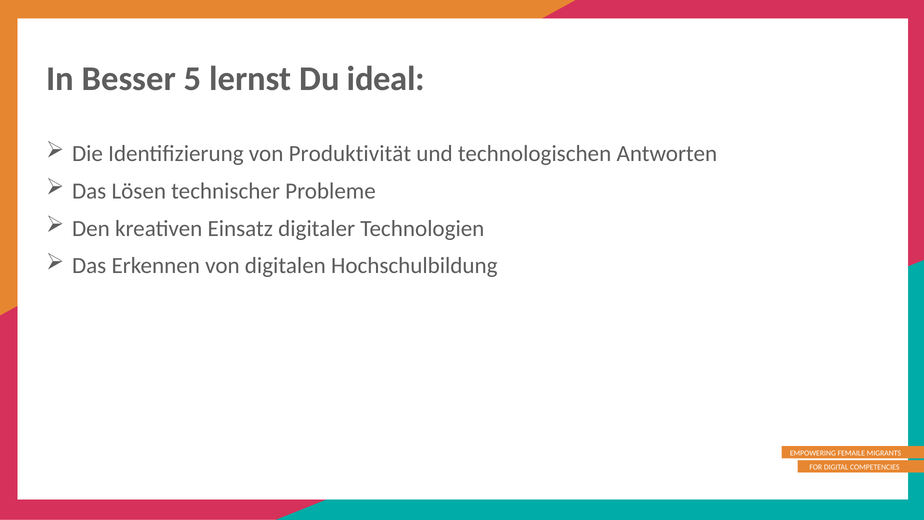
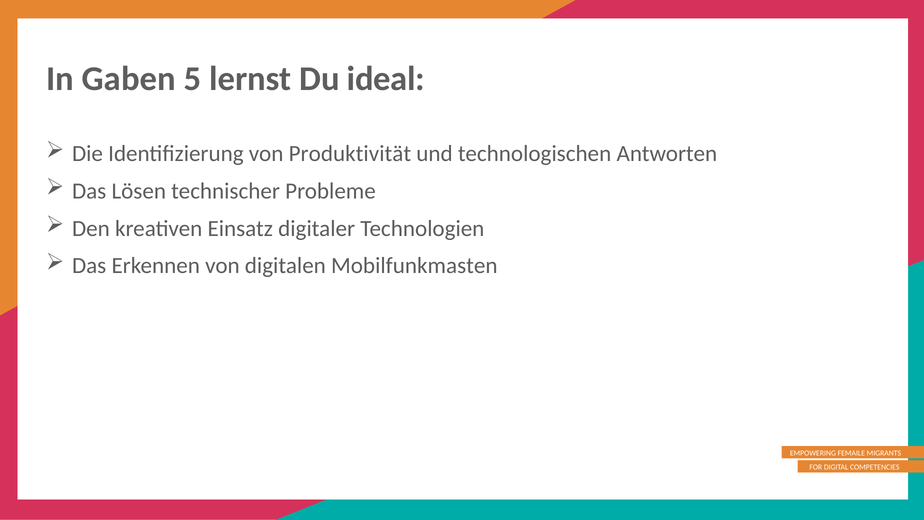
Besser: Besser -> Gaben (129, 79)
Hochschulbildung: Hochschulbildung -> Mobilfunkmasten (414, 266)
